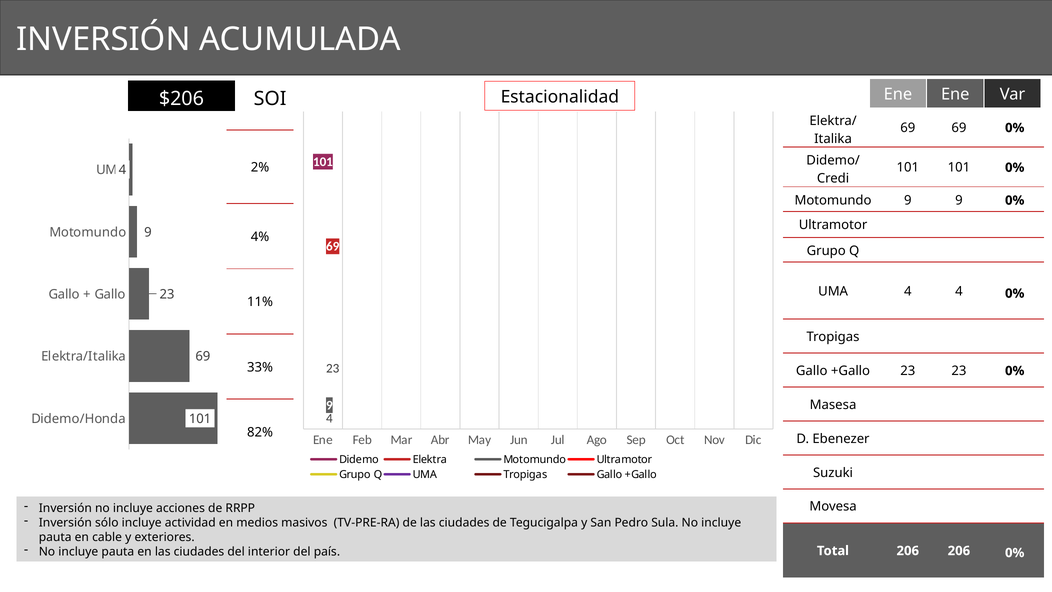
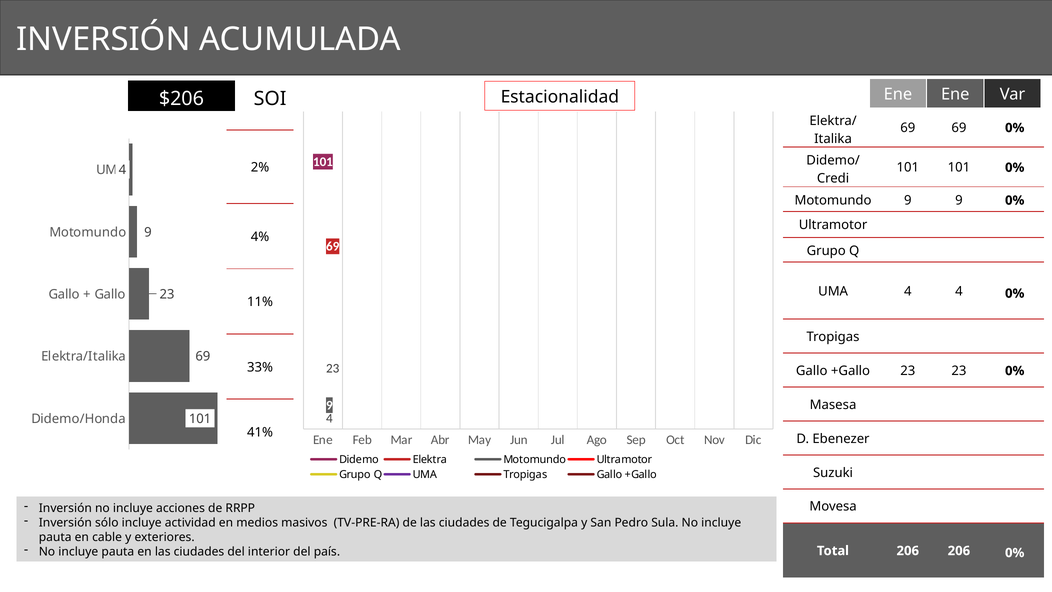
82%: 82% -> 41% (260, 432)
